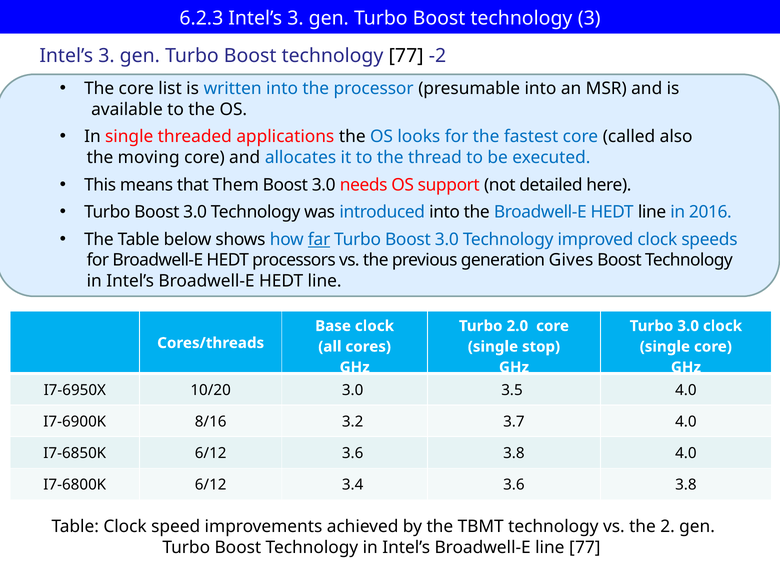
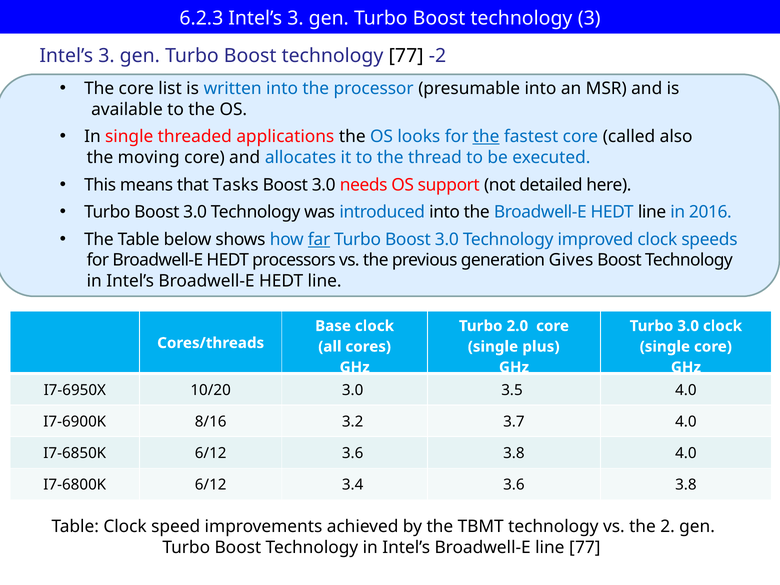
the underline: none -> present (486, 137)
Them: Them -> Tasks (236, 185)
stop: stop -> plus (541, 347)
